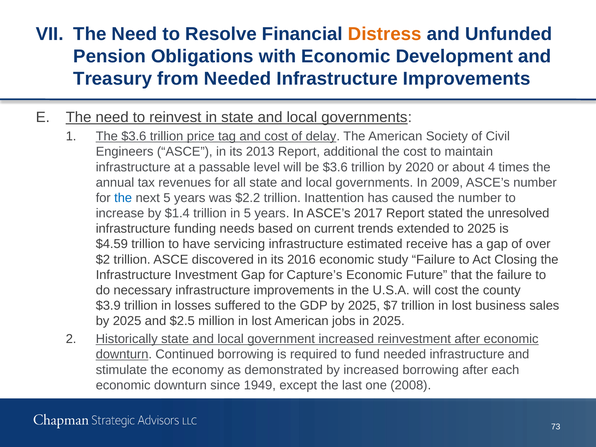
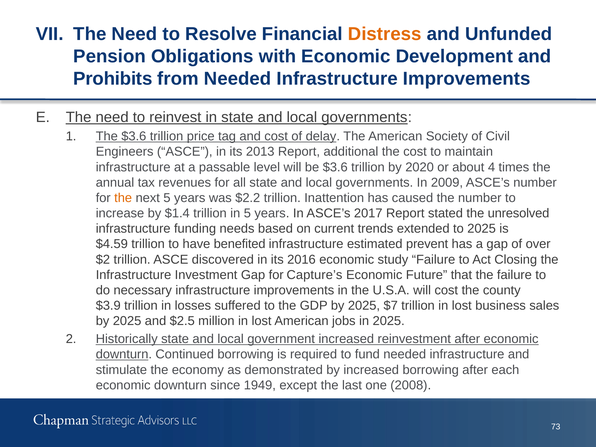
Treasury: Treasury -> Prohibits (113, 79)
the colour: blue -> orange (123, 198)
servicing: servicing -> benefited (240, 244)
receive: receive -> prevent (427, 244)
